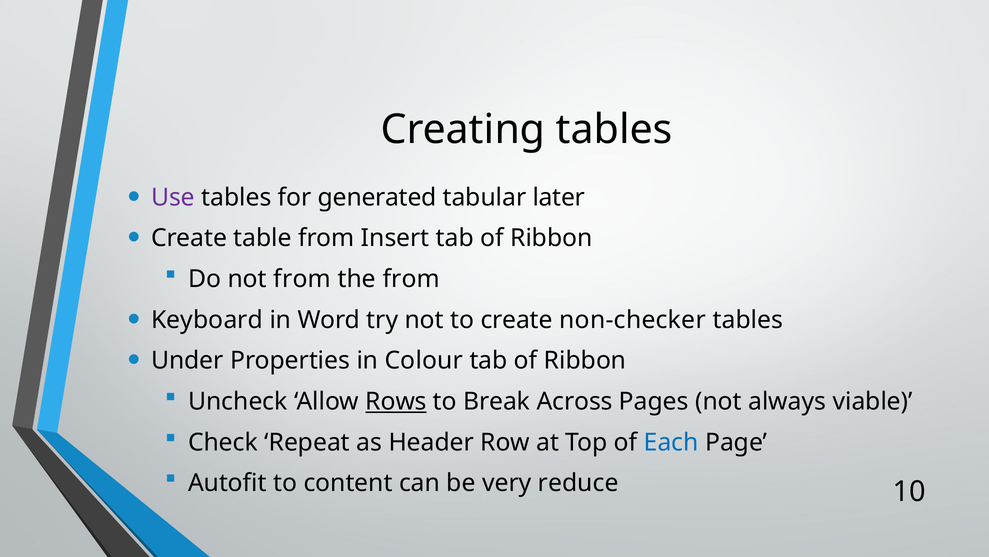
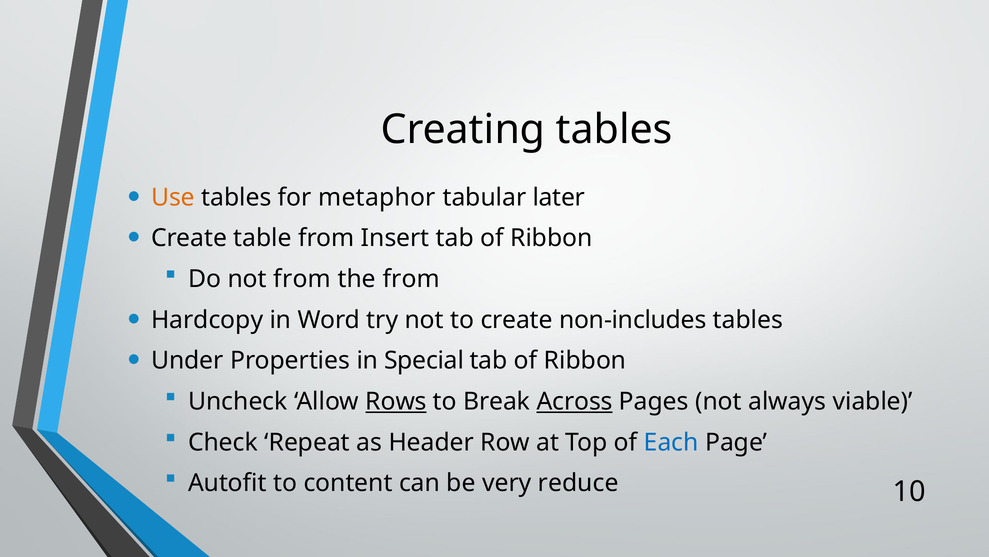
Use colour: purple -> orange (173, 197)
generated: generated -> metaphor (377, 197)
Keyboard: Keyboard -> Hardcopy (207, 320)
non-checker: non-checker -> non-includes (633, 320)
Colour: Colour -> Special (424, 360)
Across underline: none -> present (575, 401)
